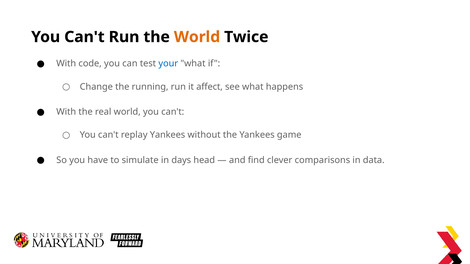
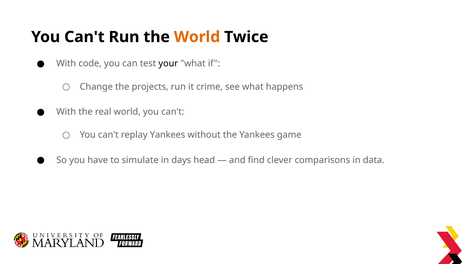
your colour: blue -> black (168, 64)
running: running -> projects (150, 87)
affect: affect -> crime (210, 87)
